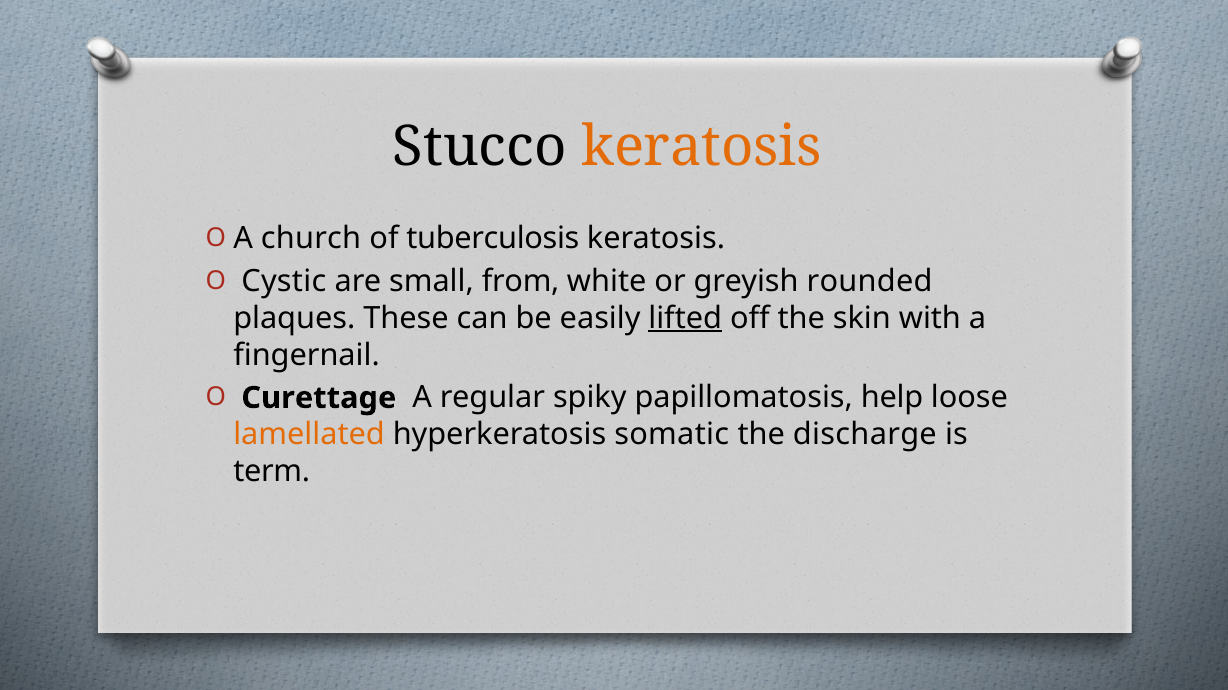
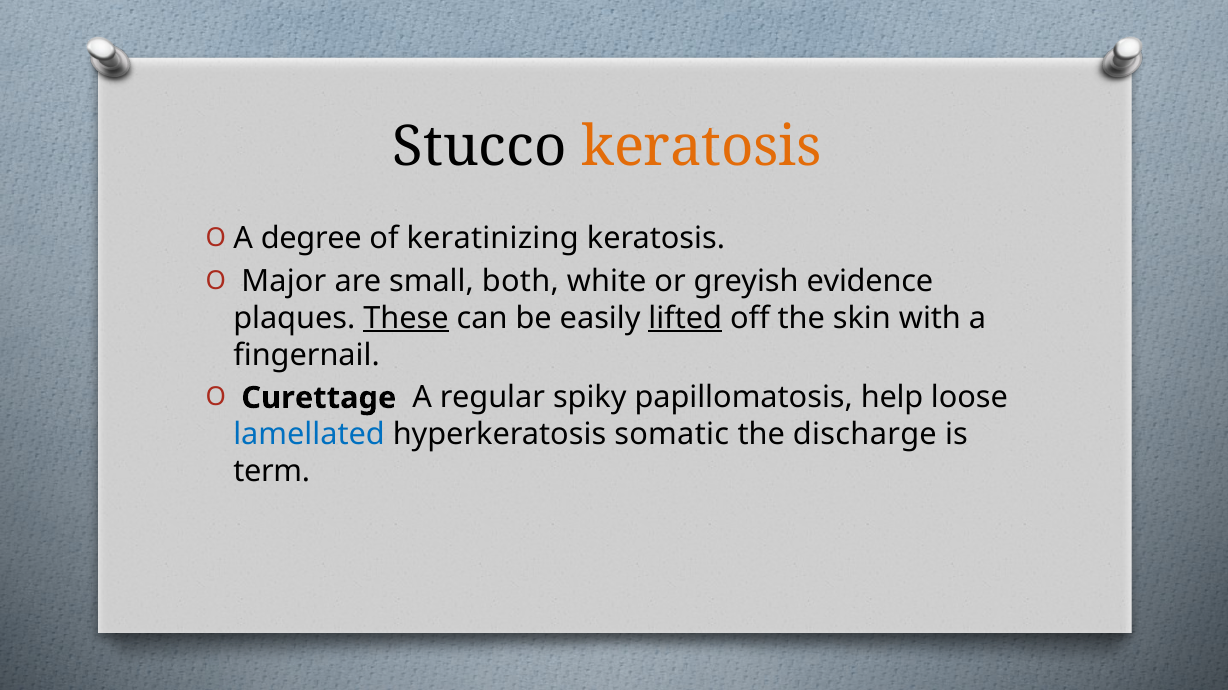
church: church -> degree (311, 239)
tuberculosis: tuberculosis -> keratinizing (493, 239)
Cystic: Cystic -> Major (284, 282)
from: from -> both (520, 282)
rounded: rounded -> evidence (870, 282)
These underline: none -> present (406, 318)
lamellated colour: orange -> blue (309, 435)
